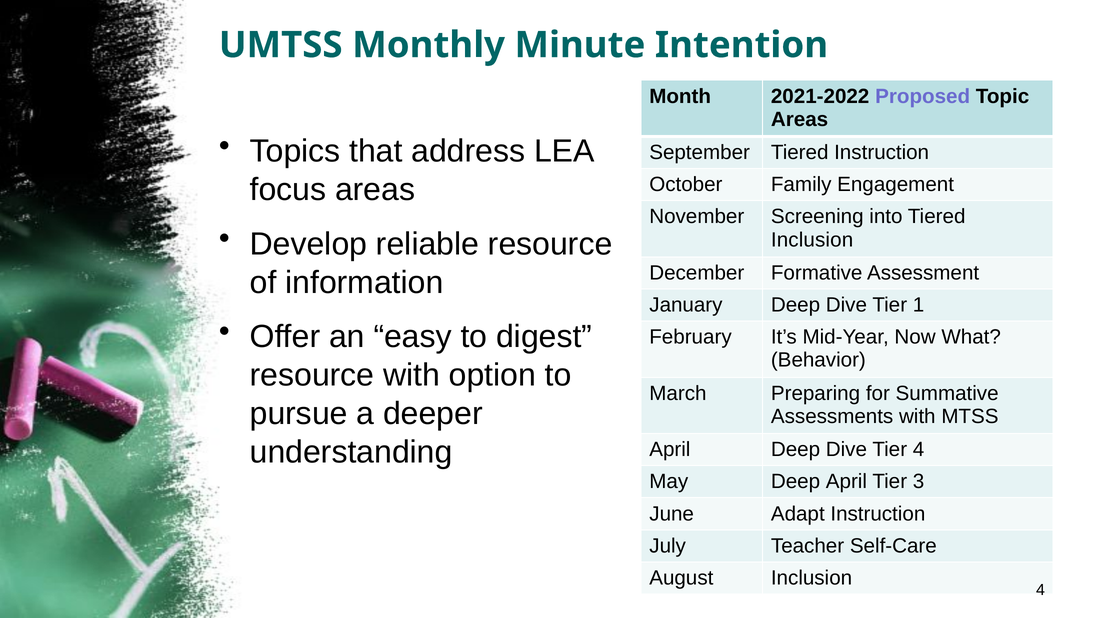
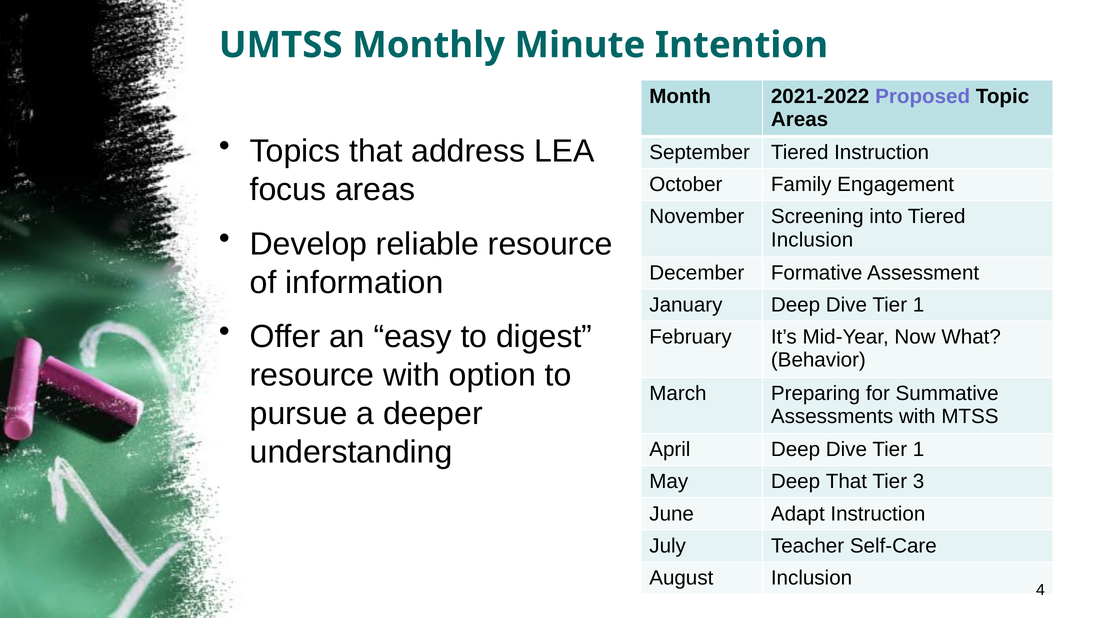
4: 4 -> 1 (918, 450)
Deep April: April -> That (846, 482)
